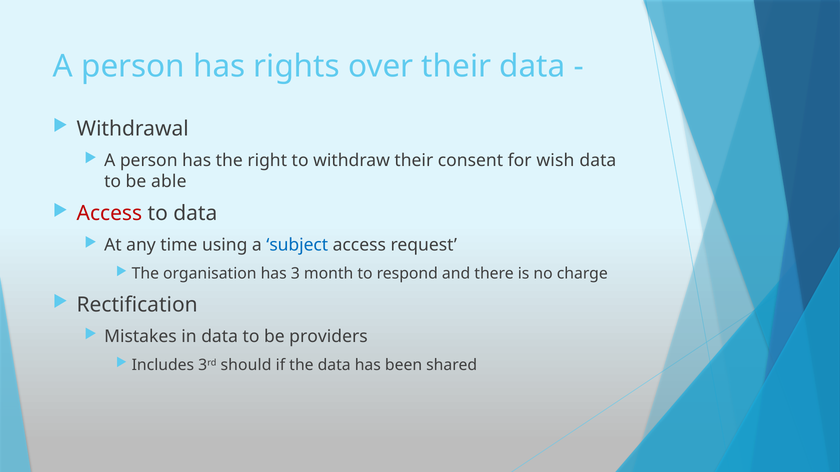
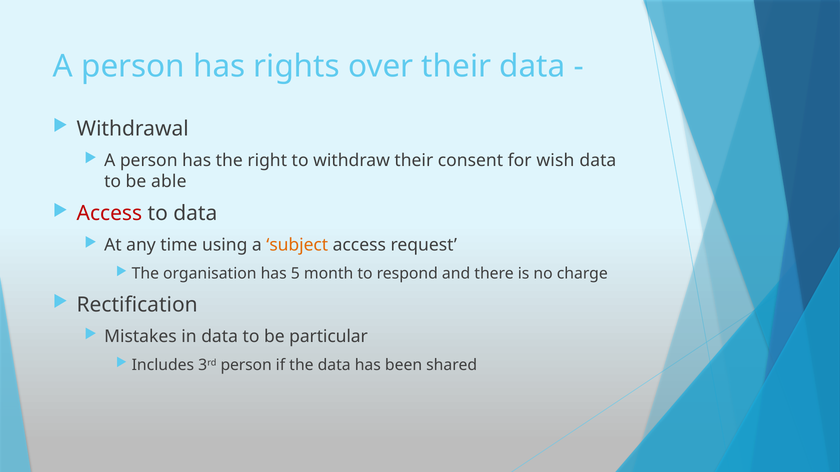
subject colour: blue -> orange (297, 245)
3: 3 -> 5 (295, 274)
providers: providers -> particular (329, 337)
3rd should: should -> person (246, 365)
